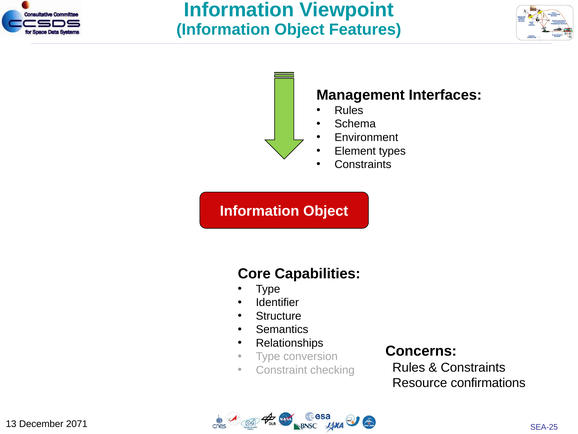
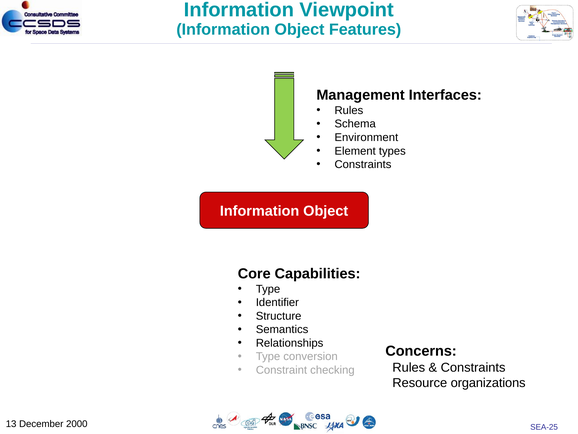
confirmations: confirmations -> organizations (488, 382)
2071: 2071 -> 2000 (77, 424)
